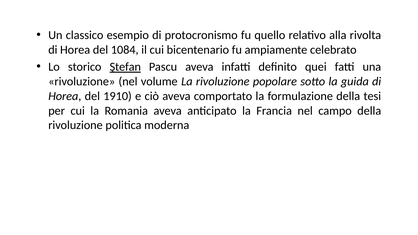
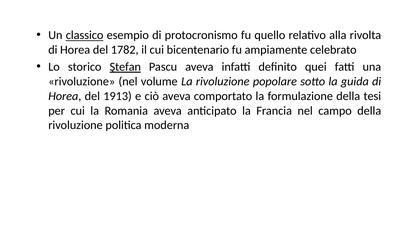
classico underline: none -> present (85, 35)
1084: 1084 -> 1782 (125, 50)
1910: 1910 -> 1913 (118, 96)
